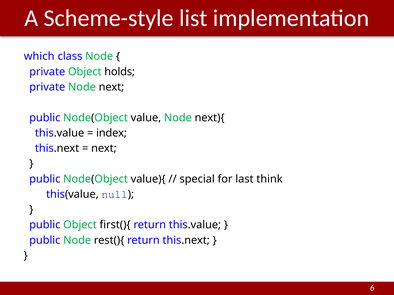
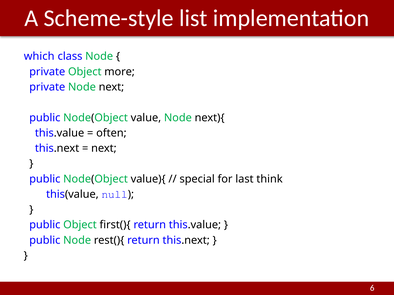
holds: holds -> more (120, 72)
index: index -> often (111, 133)
